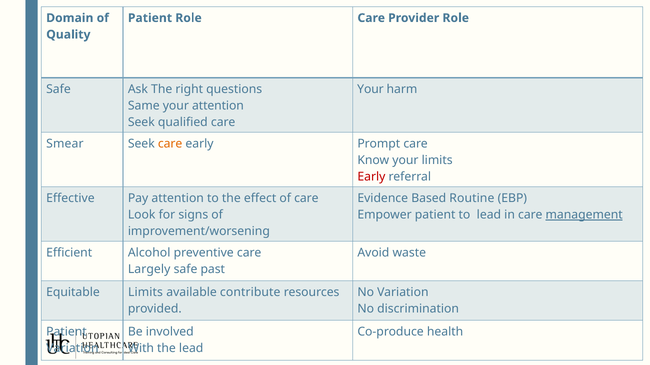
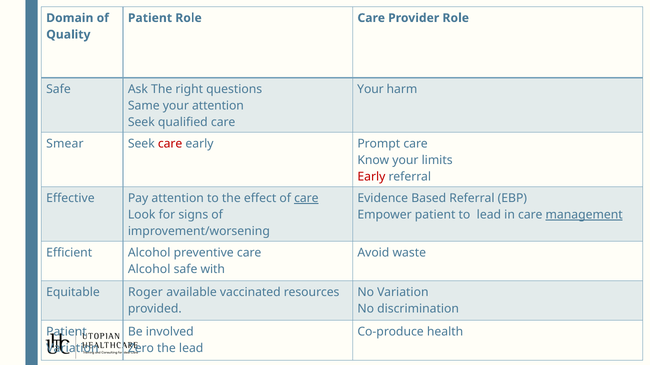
care colour: orange -> red (170, 144)
care underline: none -> present (306, 199)
Based Routine: Routine -> Referral (472, 199)
Largely: Largely -> Alcohol (149, 270)
past: past -> with (213, 270)
Equitable Limits: Limits -> Roger (145, 293)
contribute: contribute -> vaccinated (250, 293)
With: With -> Zero (141, 349)
